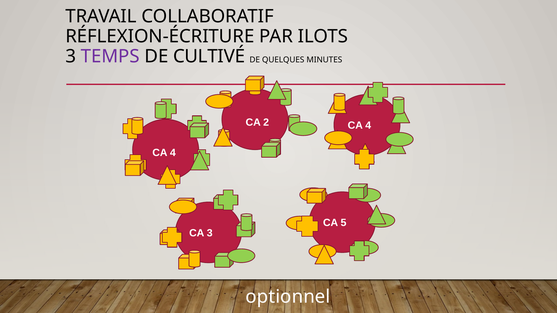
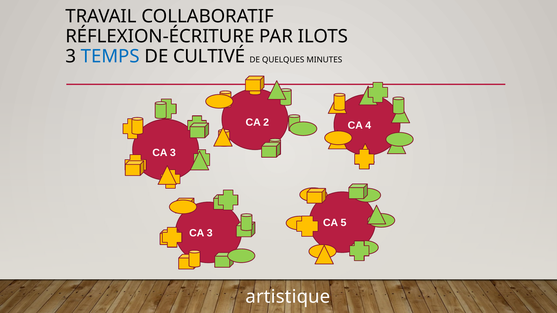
TEMPS colour: purple -> blue (110, 56)
4: 4 -> 3 (173, 153)
optionnel: optionnel -> artistique (288, 297)
